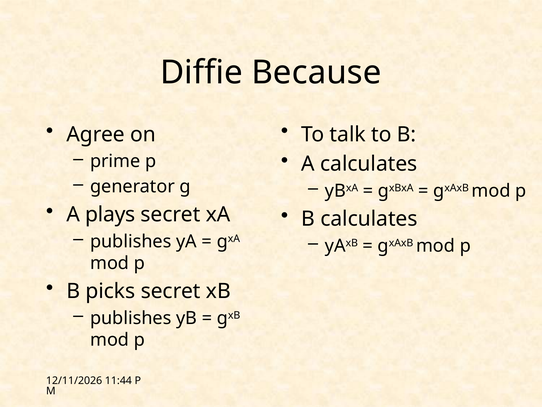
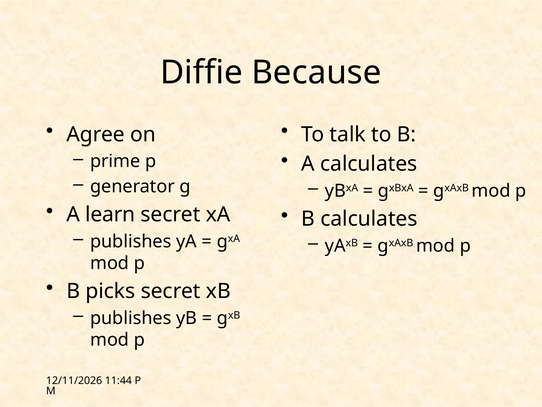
plays: plays -> learn (110, 214)
